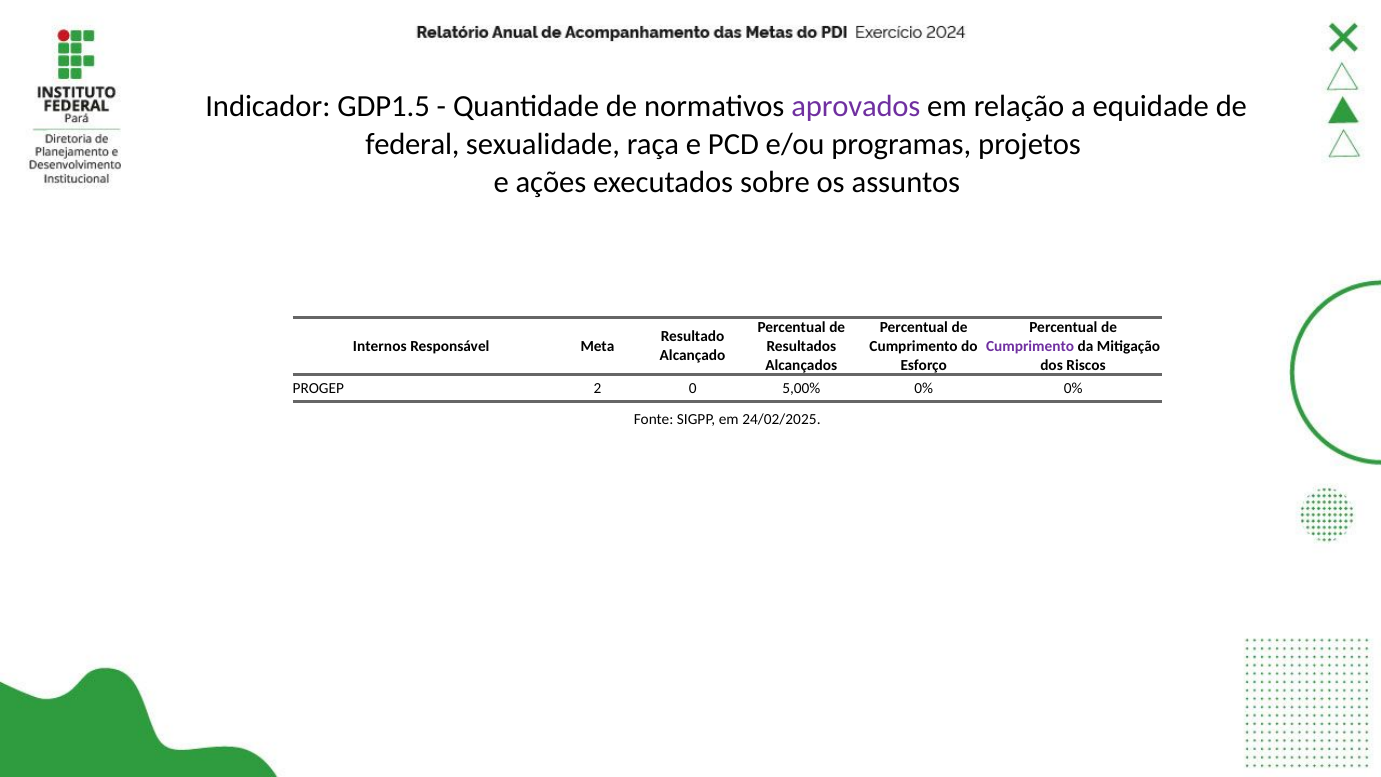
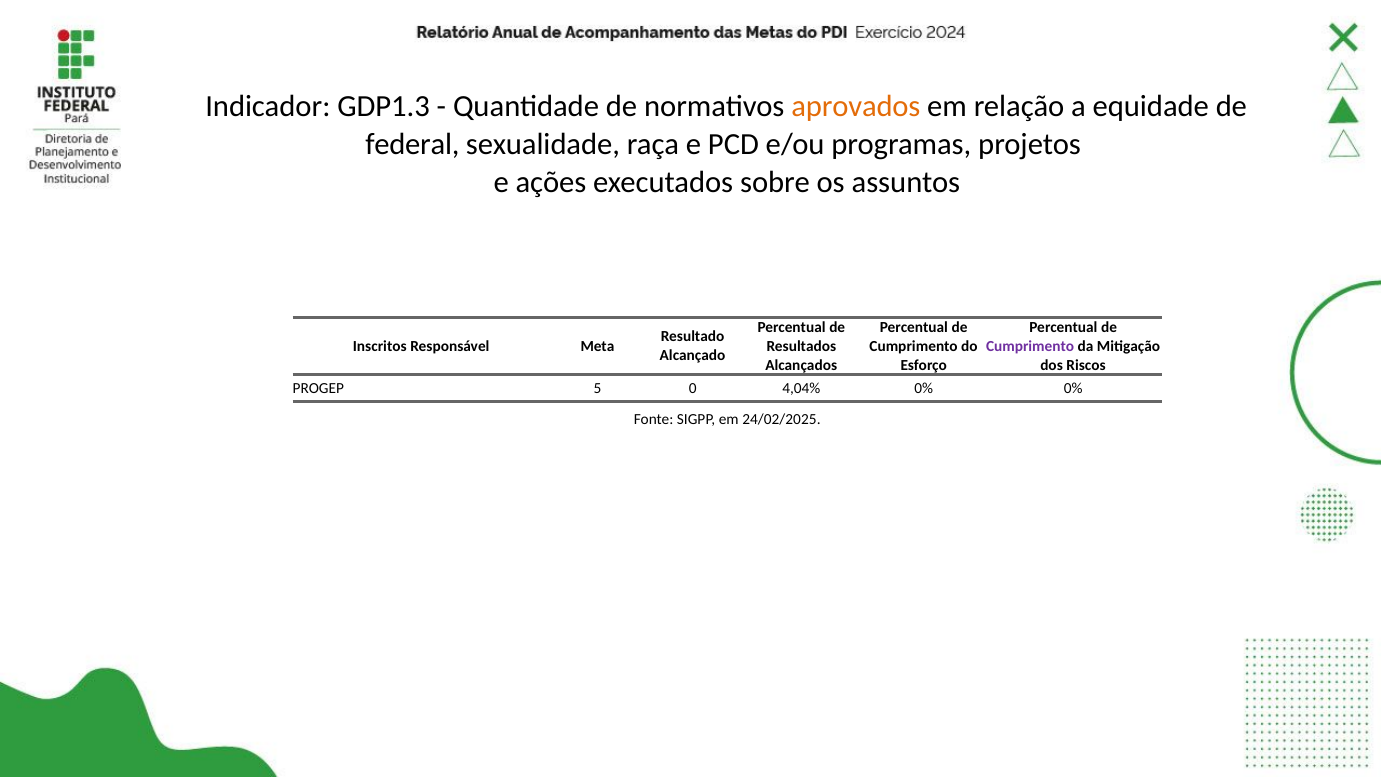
GDP1.5: GDP1.5 -> GDP1.3 (384, 107)
aprovados colour: purple -> orange (856, 107)
Internos: Internos -> Inscritos (380, 346)
2: 2 -> 5 (598, 388)
5,00%: 5,00% -> 4,04% (801, 388)
